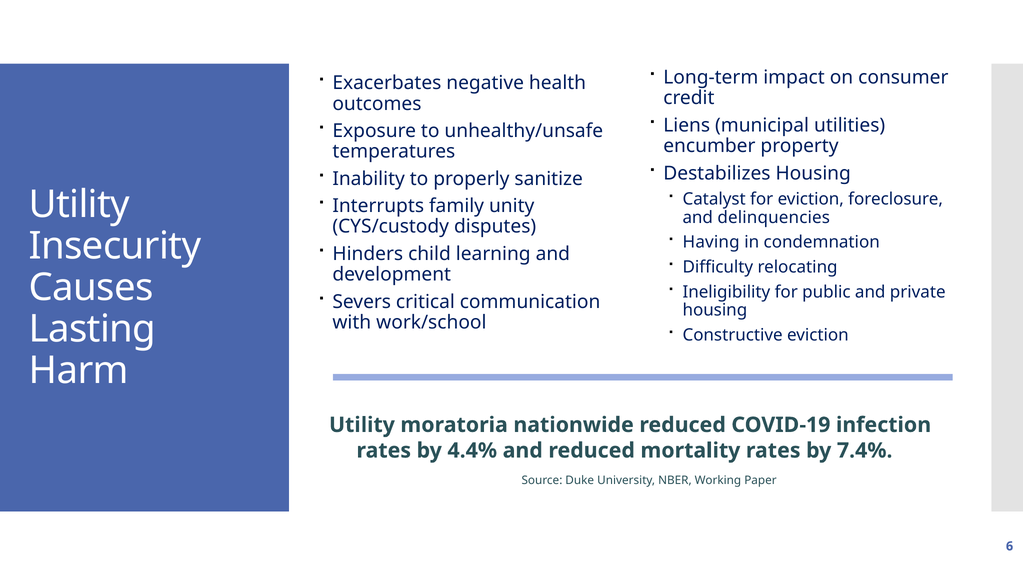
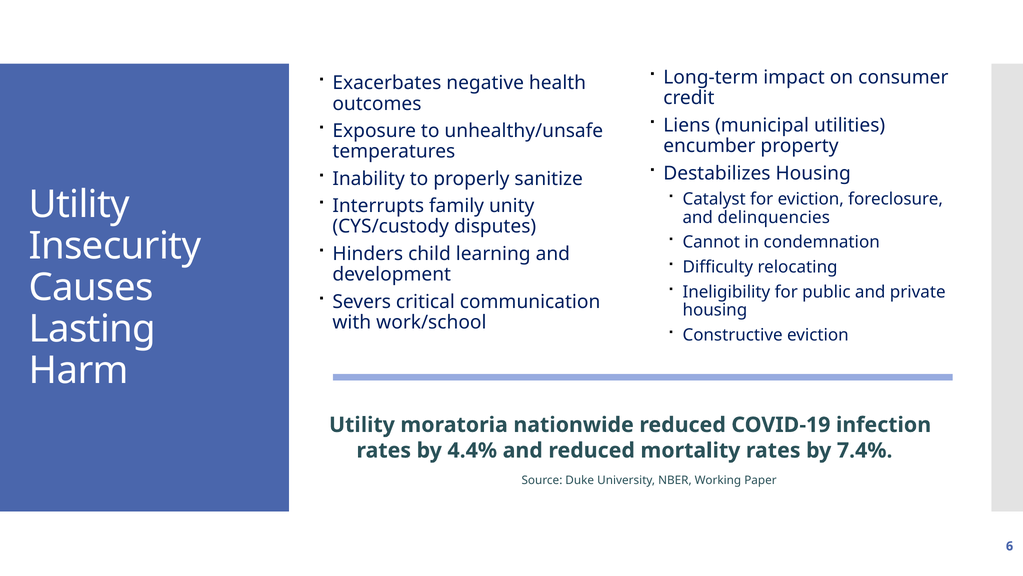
Having: Having -> Cannot (711, 242)
